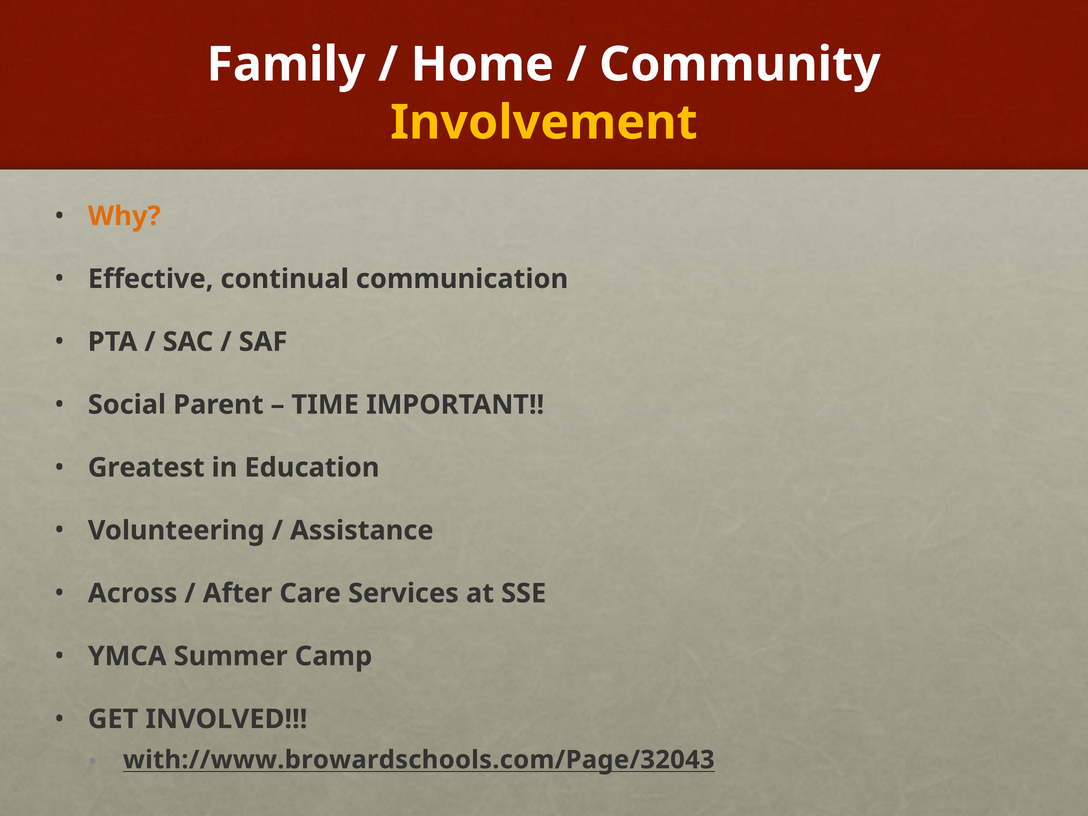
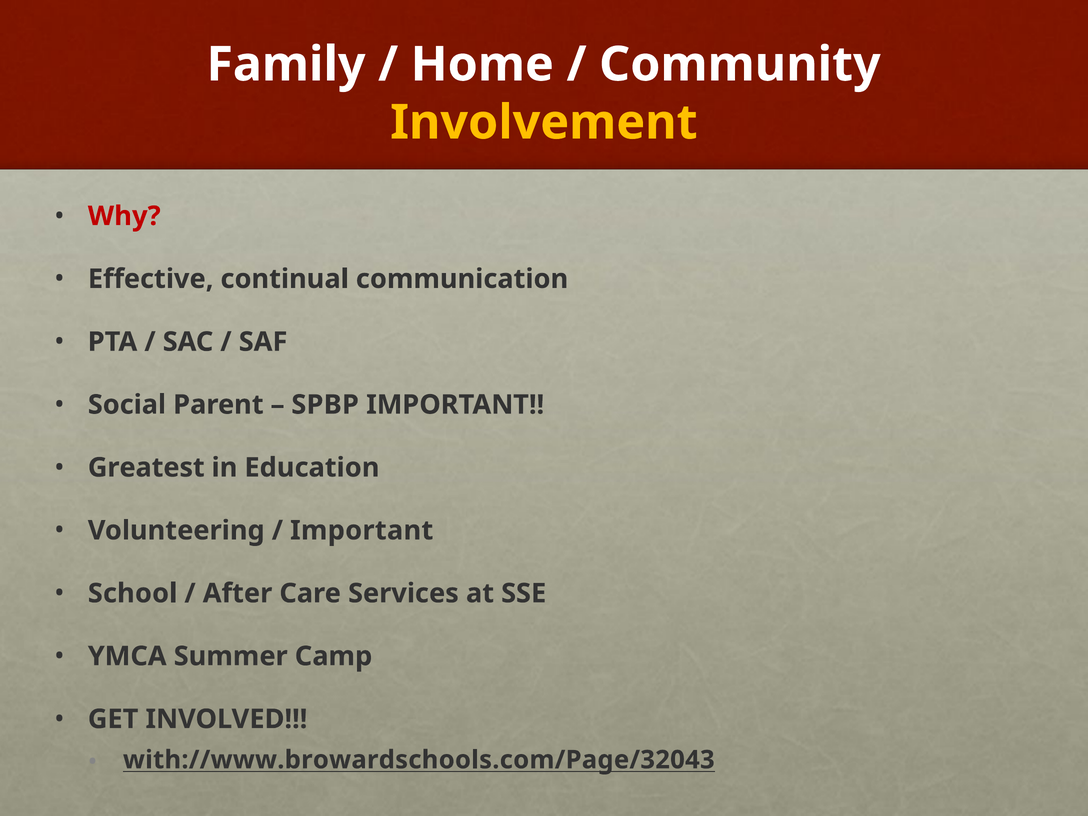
Why colour: orange -> red (124, 216)
TIME: TIME -> SPBP (325, 405)
Assistance: Assistance -> Important (362, 530)
Across: Across -> School (133, 593)
